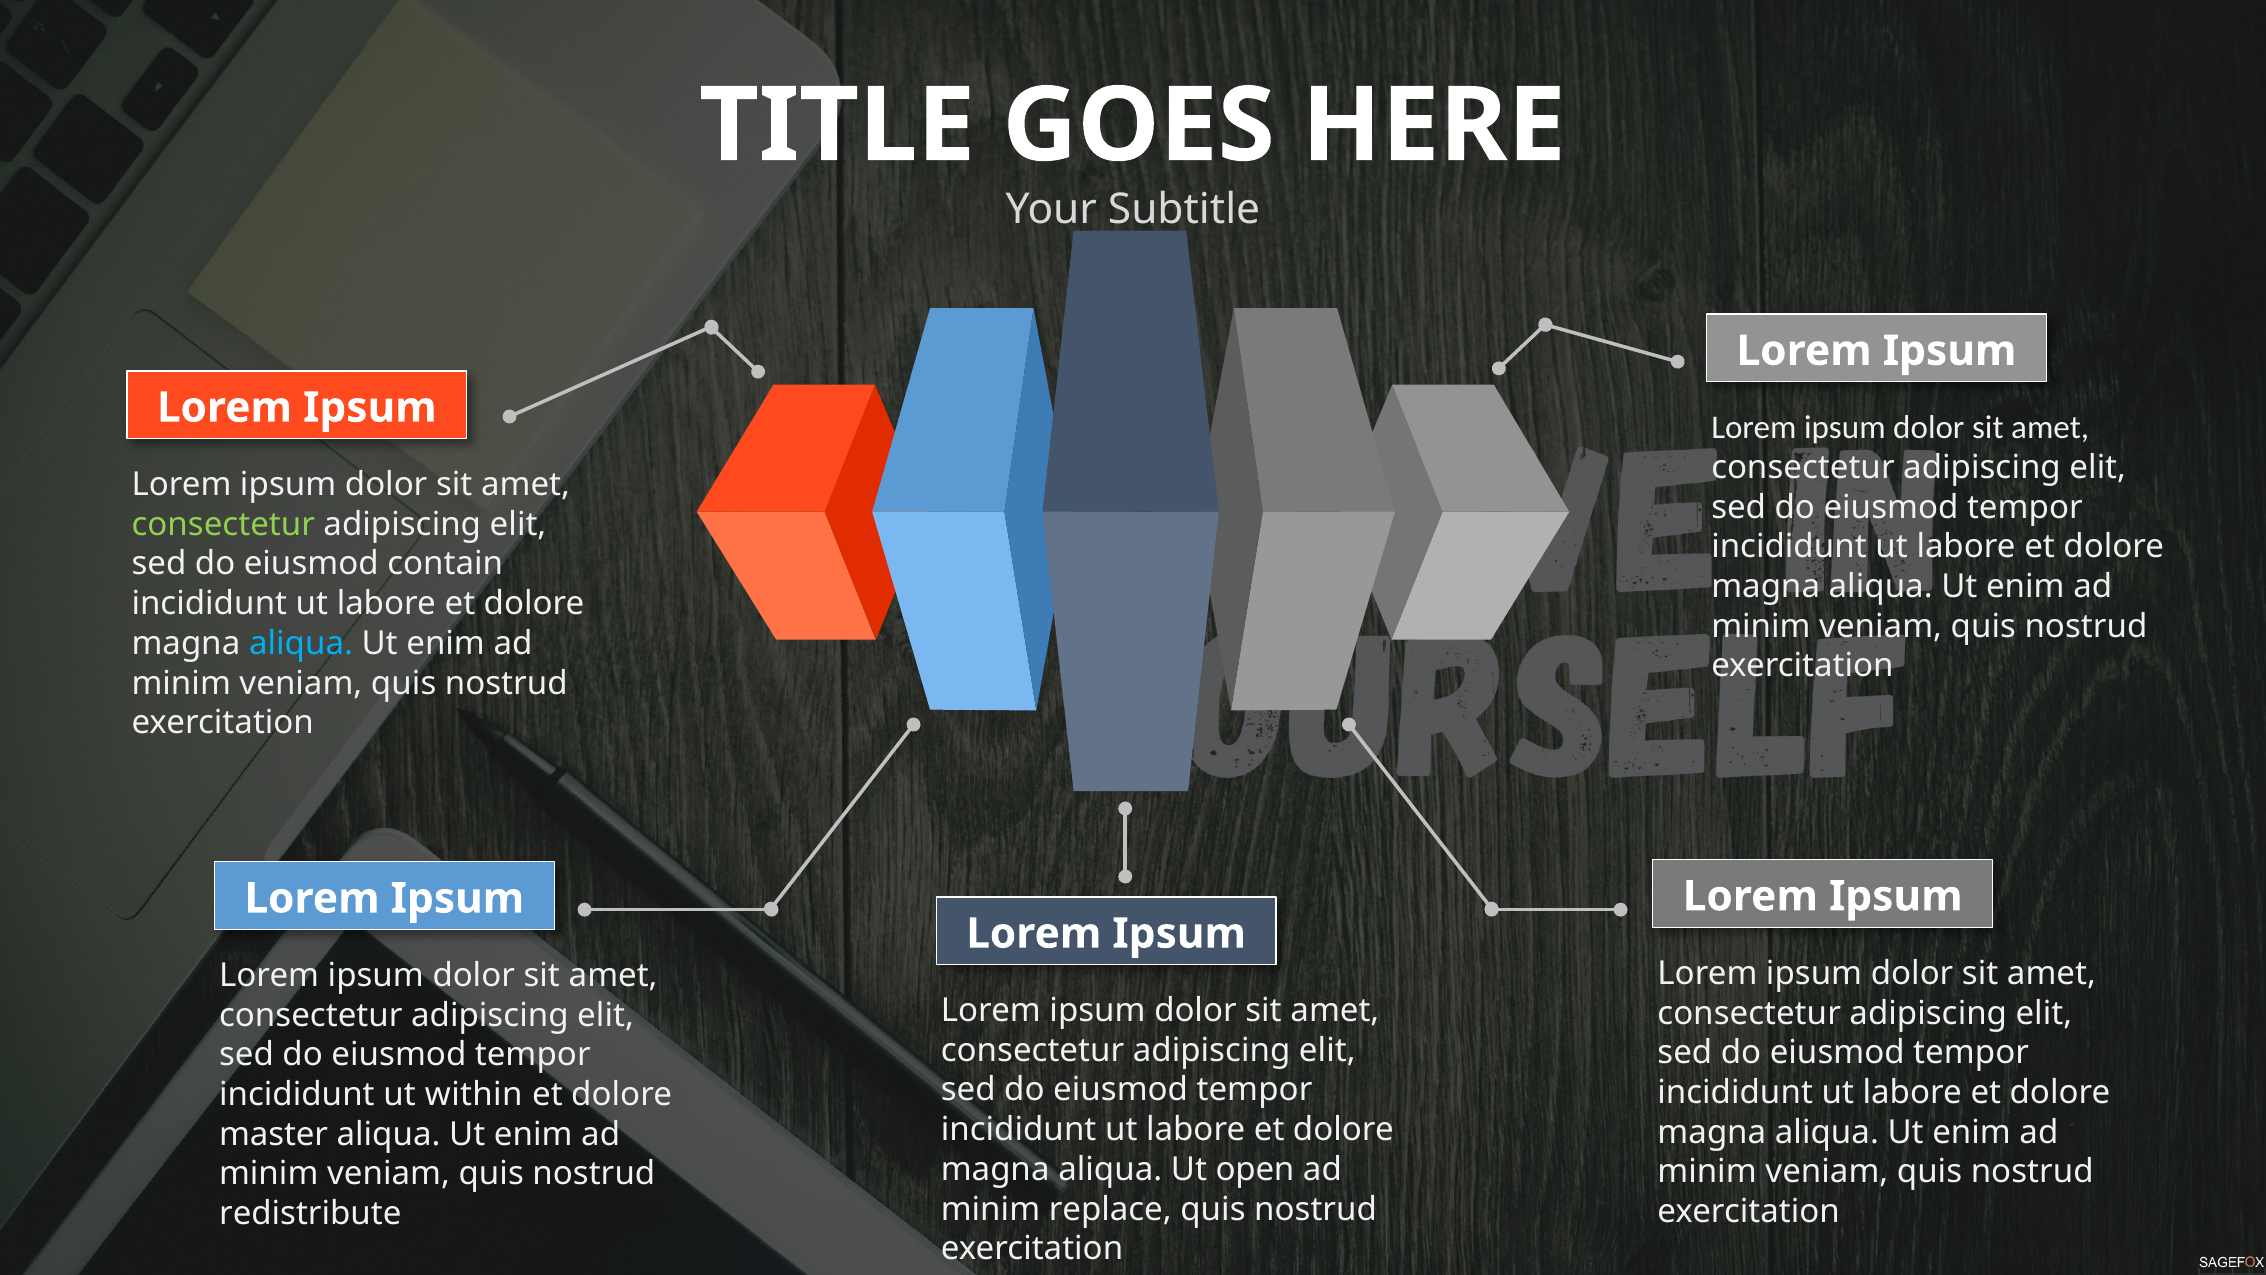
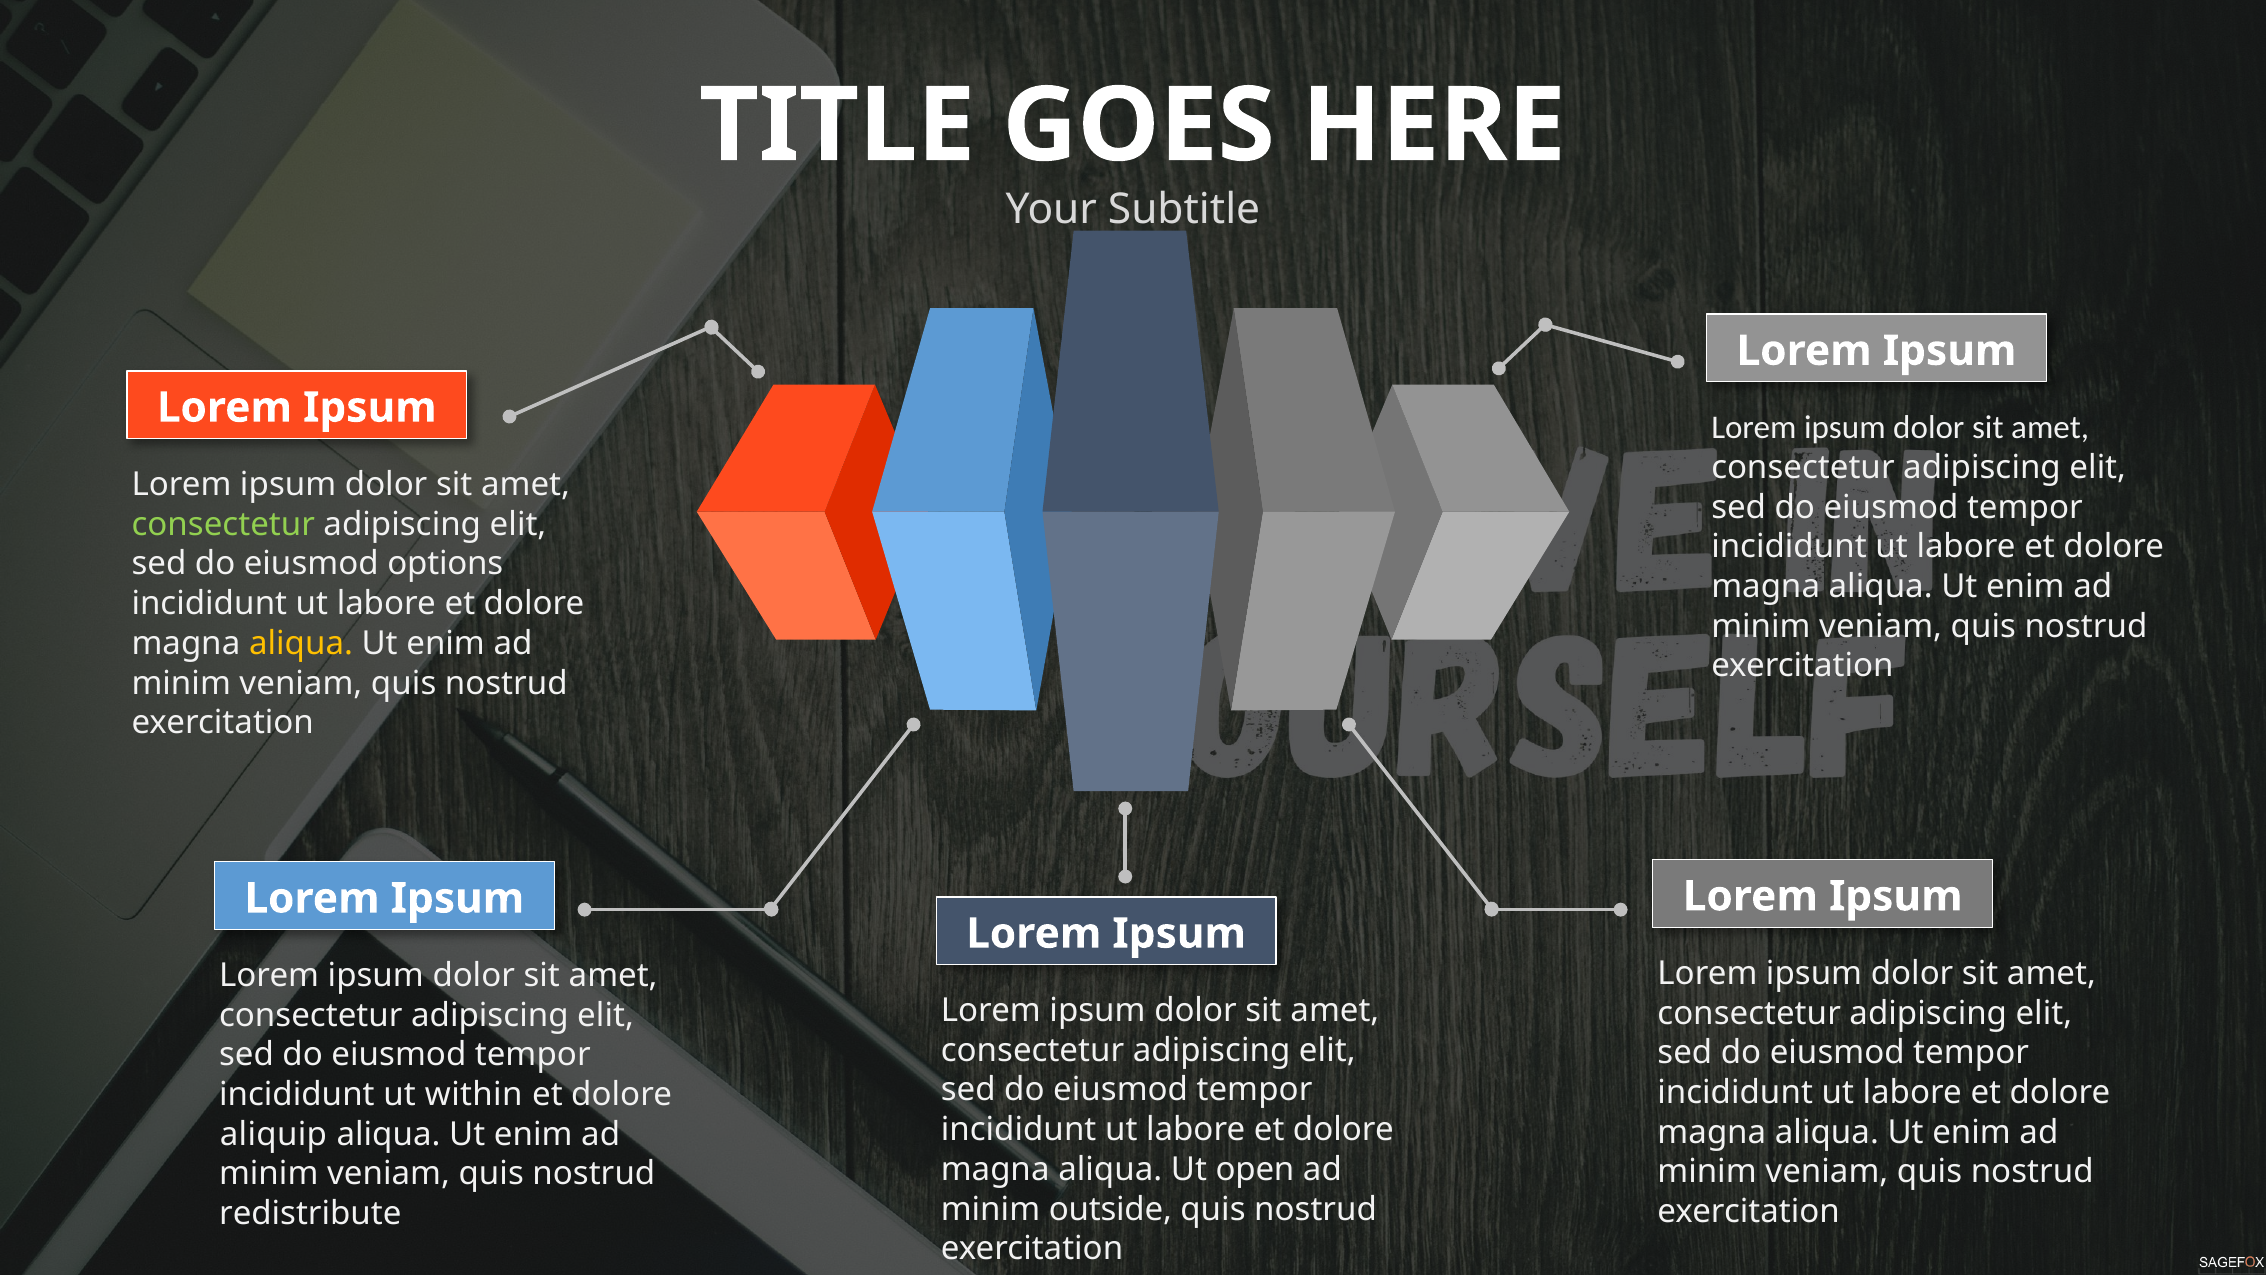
contain: contain -> options (445, 564)
aliqua colour: light blue -> yellow (301, 643)
master: master -> aliquip (273, 1134)
replace: replace -> outside (1110, 1209)
